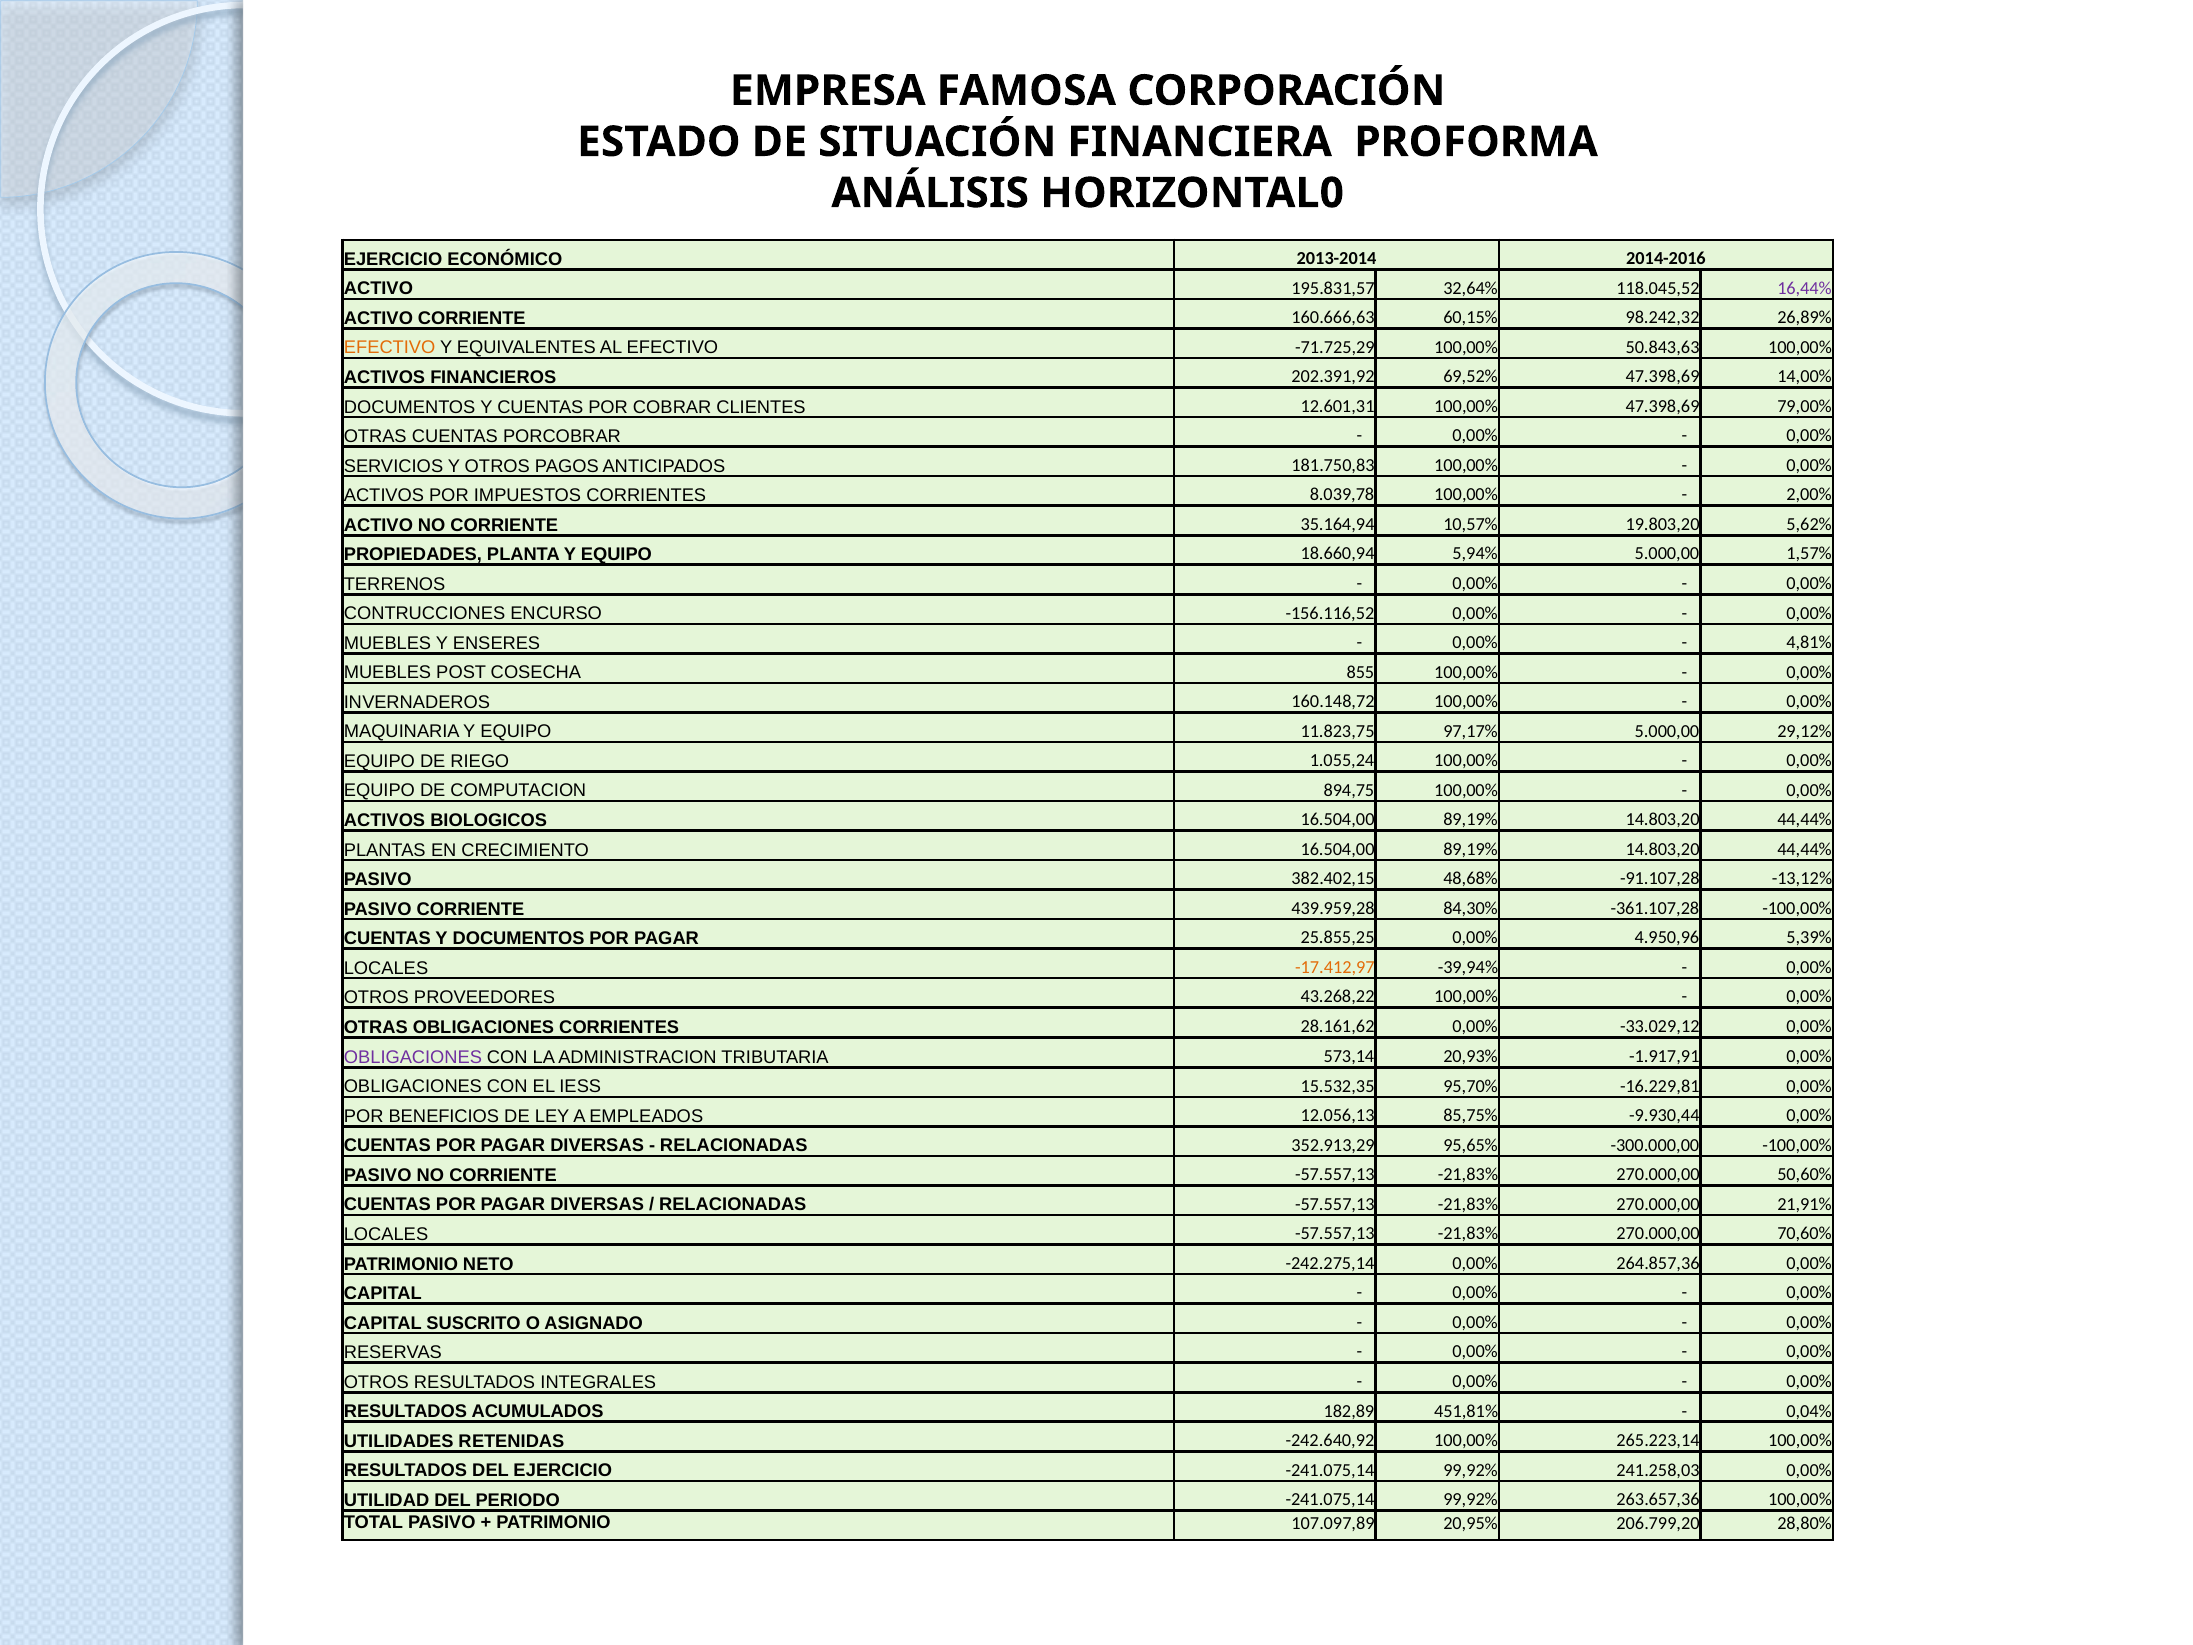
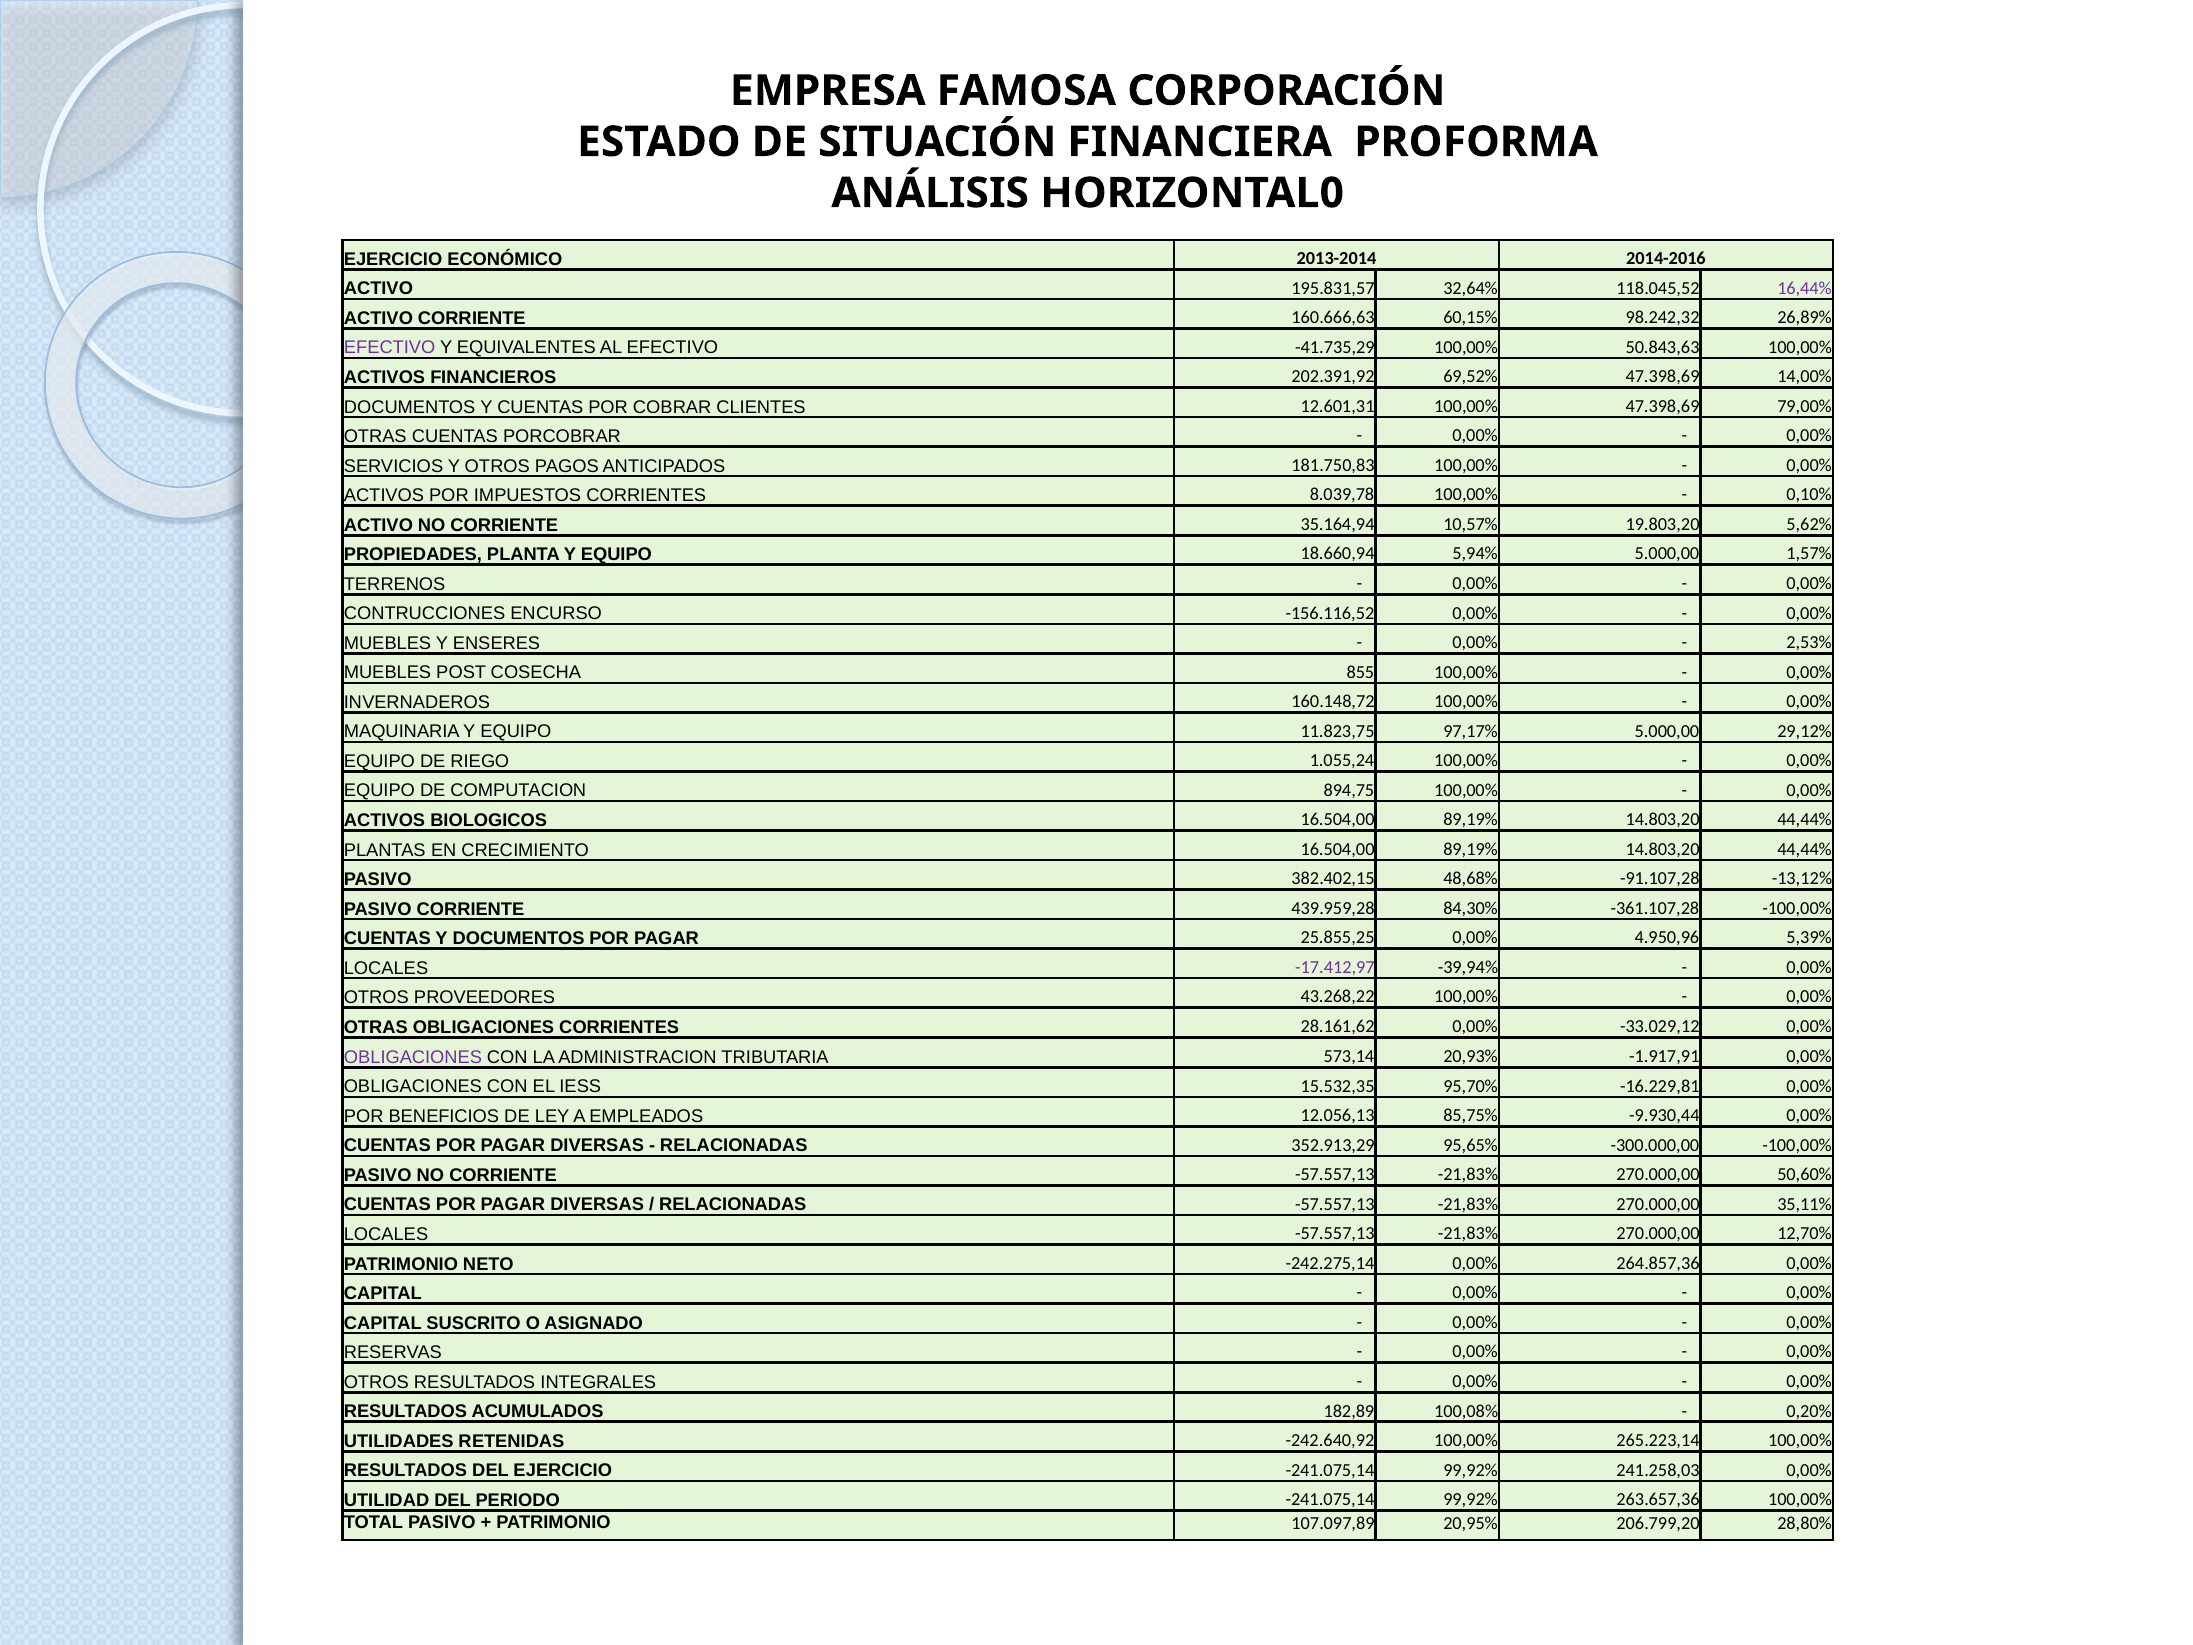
EFECTIVO colour: orange -> purple (390, 348)
-71.725,29: -71.725,29 -> -41.735,29 (1335, 347)
2,00%: 2,00% -> 0,10% (1809, 495)
4,81%: 4,81% -> 2,53% (1809, 642)
-17.412,97 colour: orange -> purple (1335, 967)
21,91%: 21,91% -> 35,11% (1805, 1204)
70,60%: 70,60% -> 12,70% (1805, 1234)
451,81%: 451,81% -> 100,08% (1466, 1411)
0,04%: 0,04% -> 0,20% (1809, 1411)
